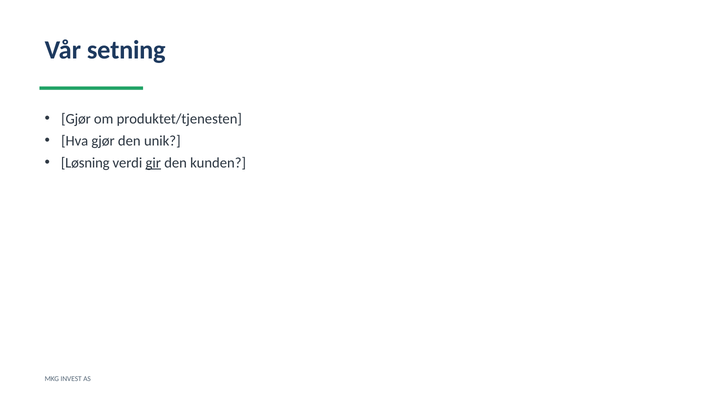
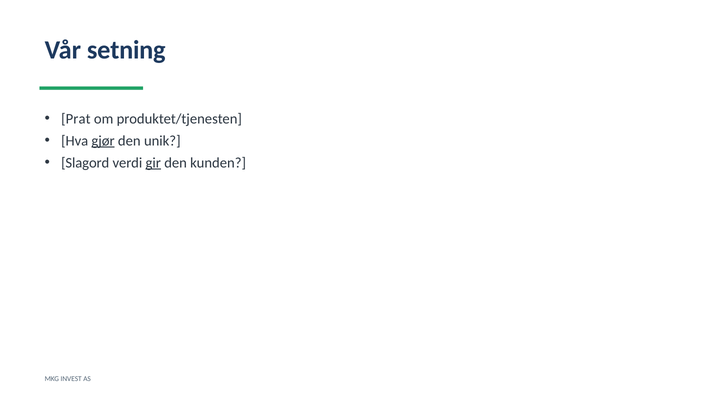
Gjør: Gjør -> Prat (76, 119)
gjør underline: none -> present (103, 141)
Løsning: Løsning -> Slagord (85, 163)
